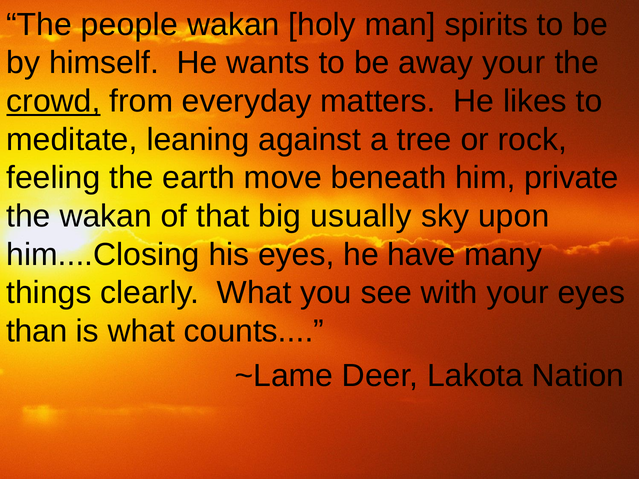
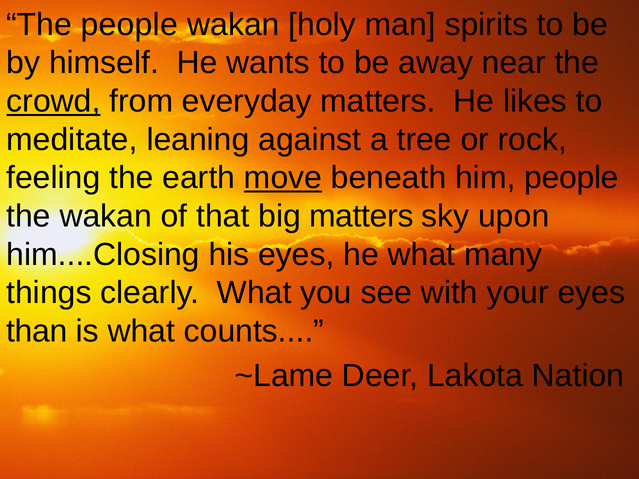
away your: your -> near (514, 63)
move underline: none -> present (283, 178)
him private: private -> people (571, 178)
big usually: usually -> matters (361, 216)
he have: have -> what (421, 255)
